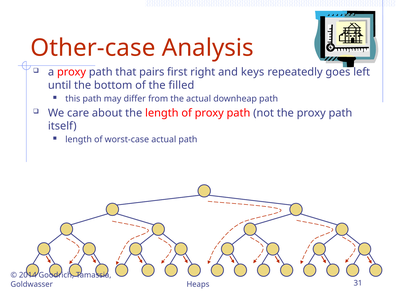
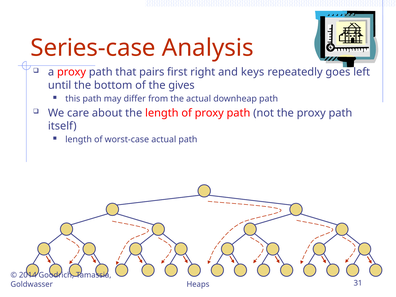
Other-case: Other-case -> Series-case (93, 48)
filled: filled -> gives (181, 85)
